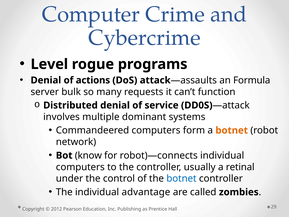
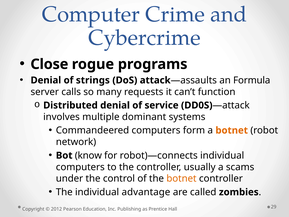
Level: Level -> Close (49, 64)
actions: actions -> strings (93, 80)
bulk: bulk -> calls (71, 92)
retinal: retinal -> scams (240, 167)
botnet colour: blue -> orange (181, 178)
